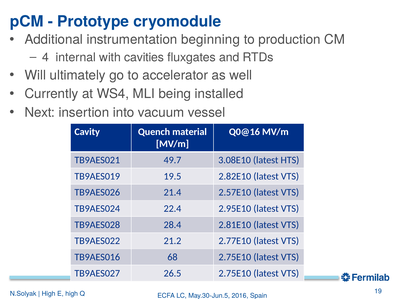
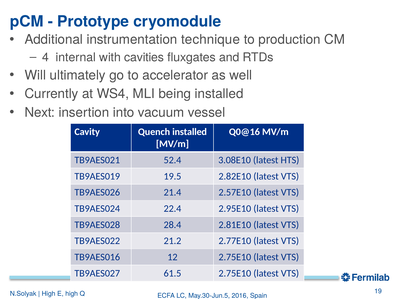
beginning: beginning -> technique (211, 40)
Quench material: material -> installed (190, 132)
49.7: 49.7 -> 52.4 (172, 160)
68: 68 -> 12 (172, 257)
26.5: 26.5 -> 61.5 (172, 273)
